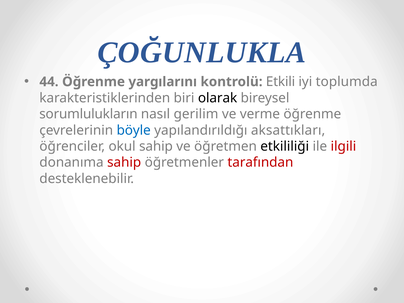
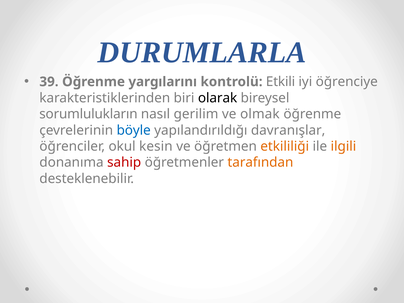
ÇOĞUNLUKLA: ÇOĞUNLUKLA -> DURUMLARLA (202, 53)
44: 44 -> 39 (49, 82)
toplumda: toplumda -> öğrenciye (347, 82)
verme: verme -> olmak (260, 114)
aksattıkları: aksattıkları -> davranışlar (288, 130)
okul sahip: sahip -> kesin (156, 146)
etkililiği colour: black -> orange (285, 146)
ilgili colour: red -> orange (343, 146)
tarafından colour: red -> orange (260, 163)
